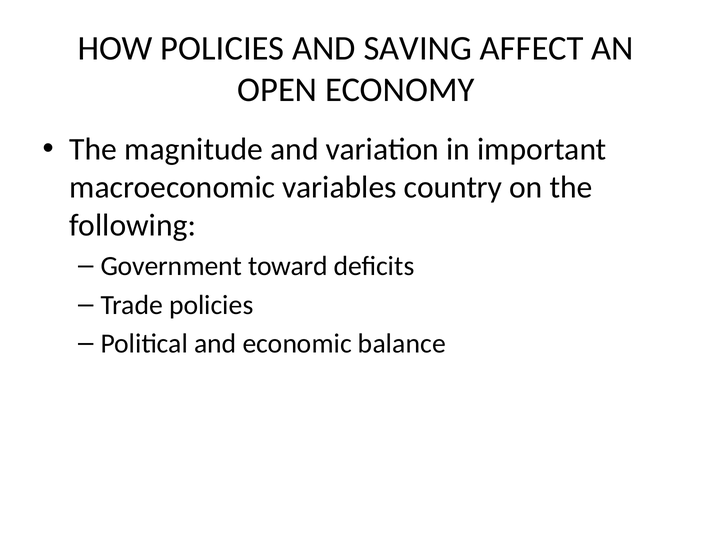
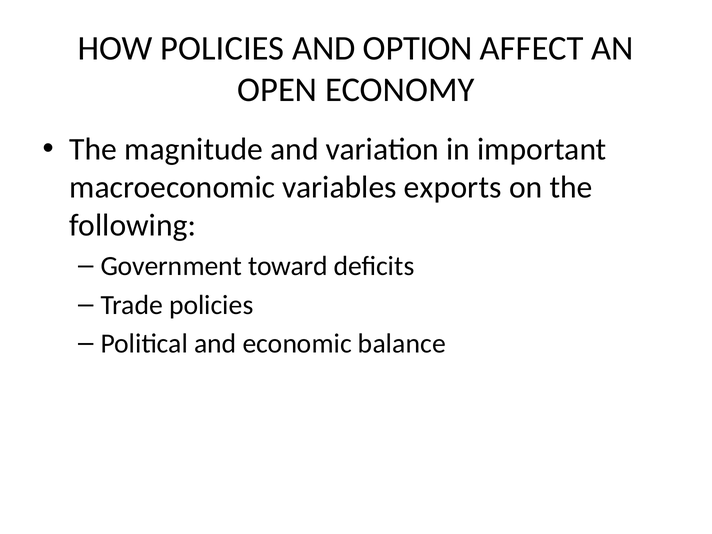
SAVING: SAVING -> OPTION (418, 48)
country: country -> exports (453, 187)
